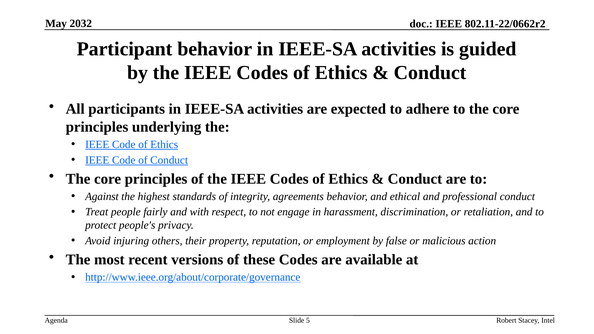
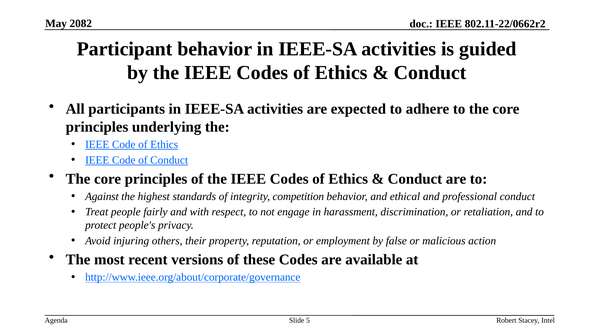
2032: 2032 -> 2082 (81, 24)
agreements: agreements -> competition (298, 196)
